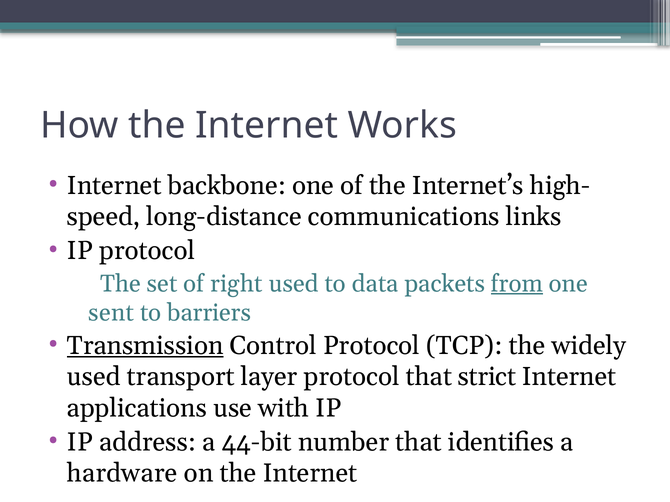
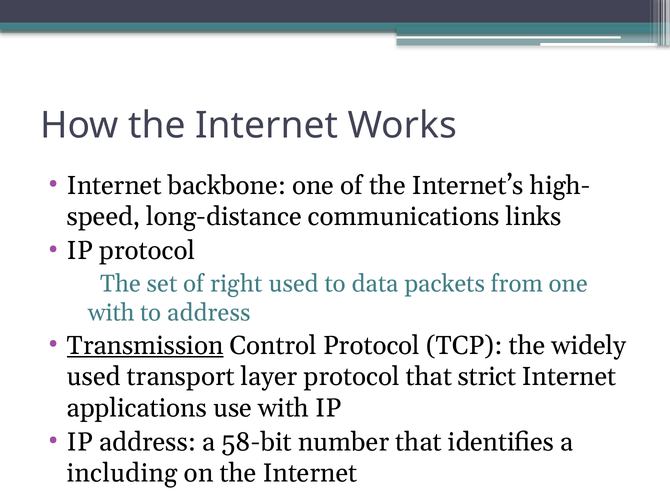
from underline: present -> none (517, 284)
sent: sent -> with (111, 313)
to barriers: barriers -> address (209, 313)
44-bit: 44-bit -> 58-bit (257, 443)
hardware: hardware -> including (122, 474)
